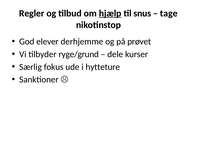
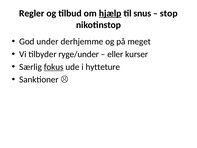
tage: tage -> stop (169, 13)
elever: elever -> under (47, 42)
prøvet: prøvet -> meget (139, 42)
ryge/grund: ryge/grund -> ryge/under (79, 54)
dele: dele -> eller (115, 54)
fokus underline: none -> present (54, 67)
